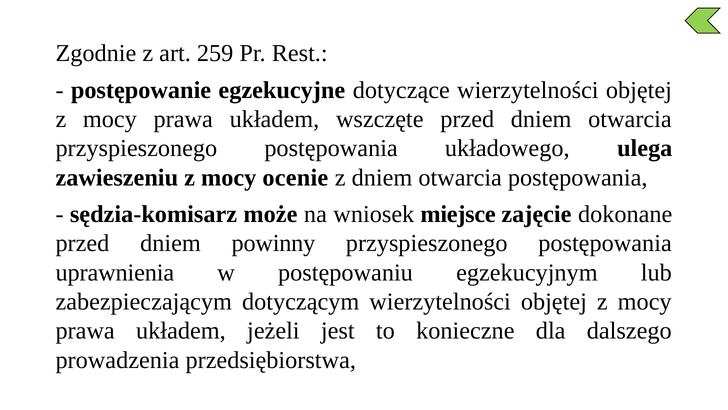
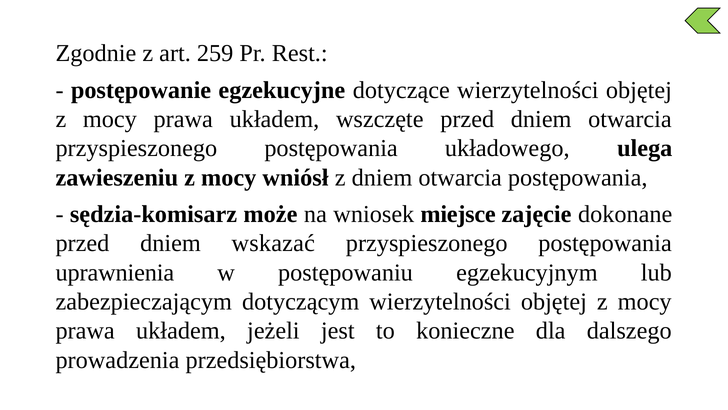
ocenie: ocenie -> wniósł (295, 177)
powinny: powinny -> wskazać (273, 243)
